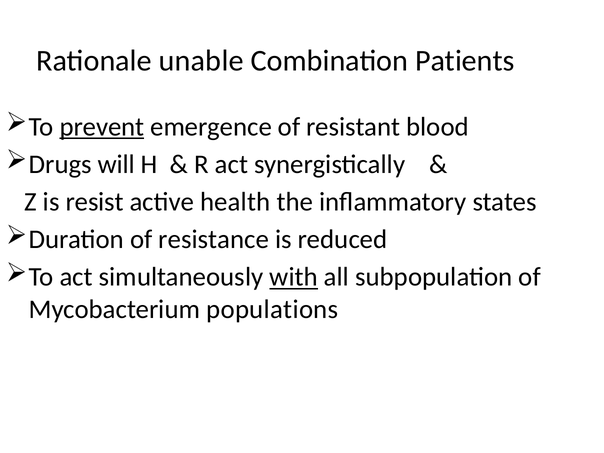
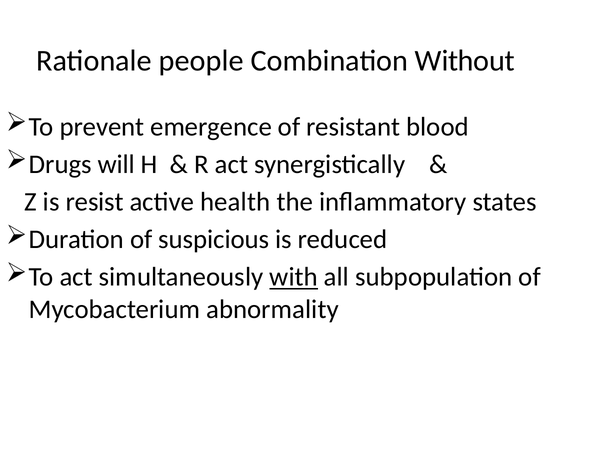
unable: unable -> people (201, 61)
Patients: Patients -> Without (465, 61)
prevent underline: present -> none (102, 127)
resistance: resistance -> suspicious (214, 239)
populations: populations -> abnormality (272, 309)
